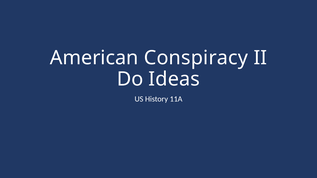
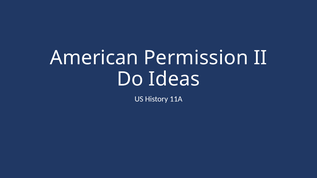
Conspiracy: Conspiracy -> Permission (196, 58)
